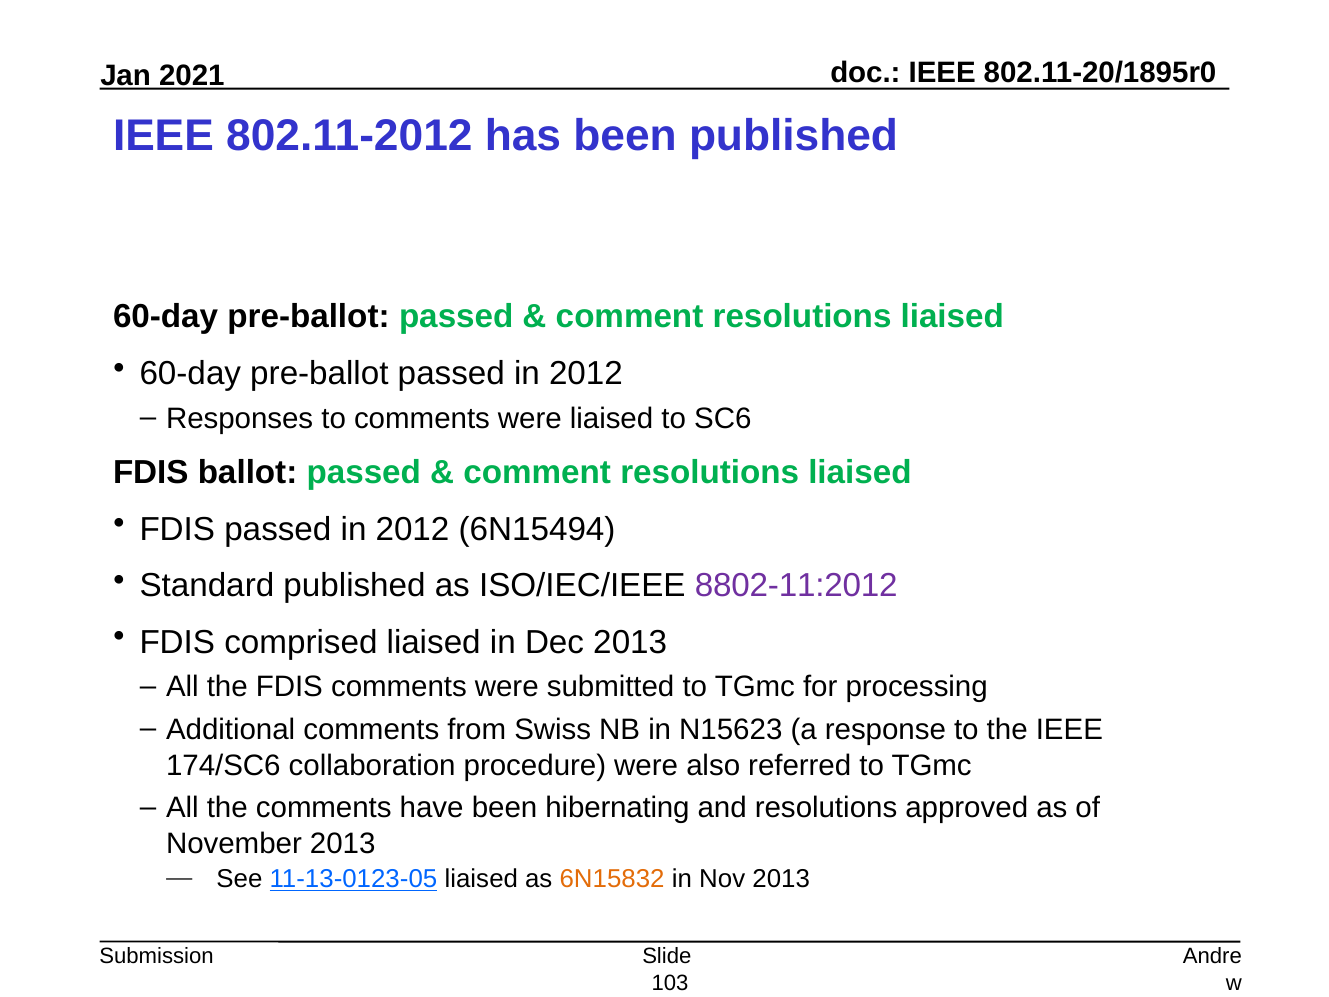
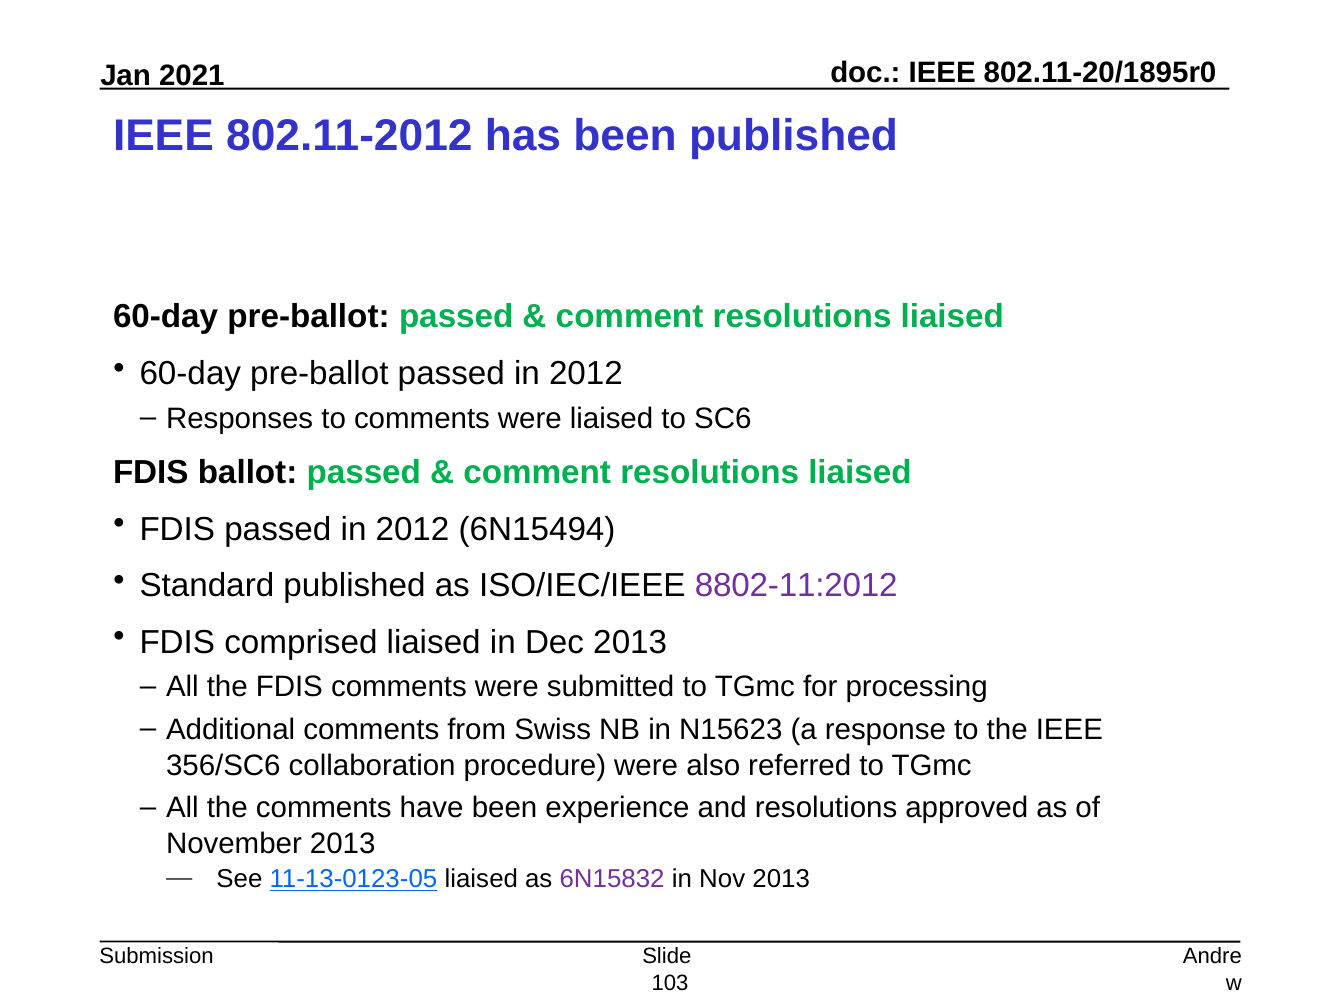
174/SC6: 174/SC6 -> 356/SC6 (223, 765)
hibernating: hibernating -> experience (617, 808)
6N15832 colour: orange -> purple (612, 879)
